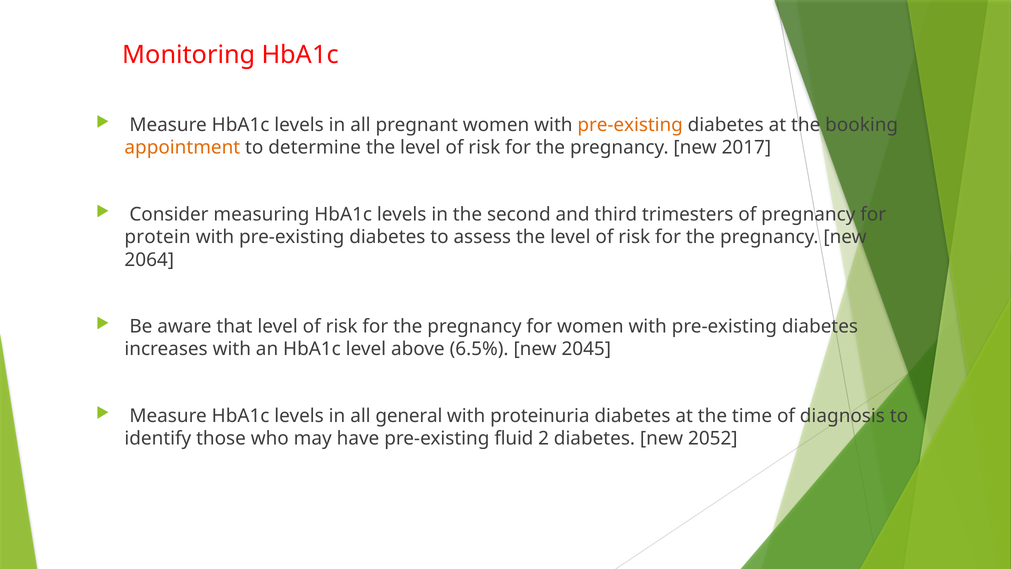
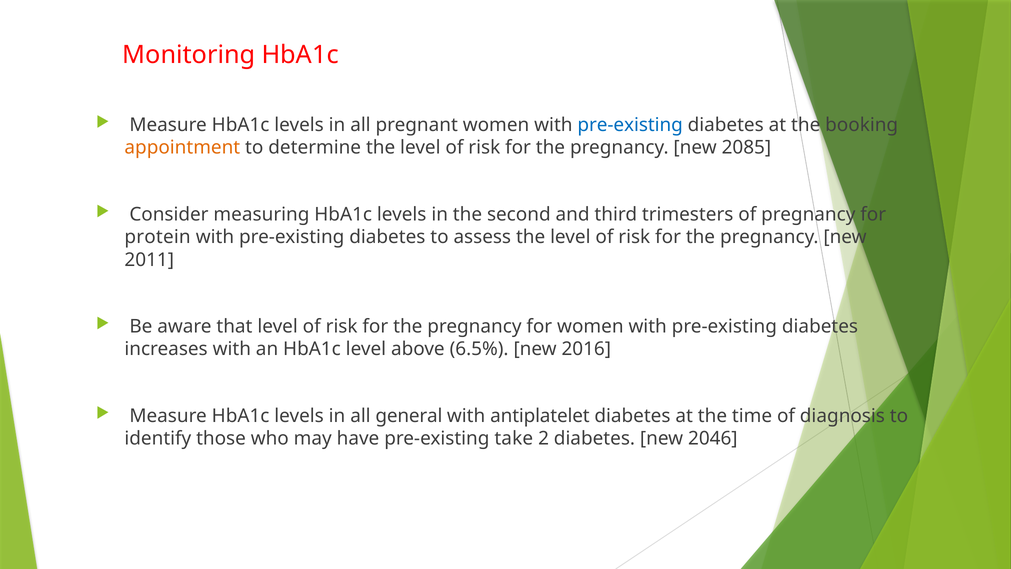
pre‑existing colour: orange -> blue (630, 125)
2017: 2017 -> 2085 (746, 148)
2064: 2064 -> 2011 (149, 260)
2045: 2045 -> 2016 (586, 349)
proteinuria: proteinuria -> antiplatelet (540, 416)
fluid: fluid -> take (514, 438)
2052: 2052 -> 2046 (713, 438)
